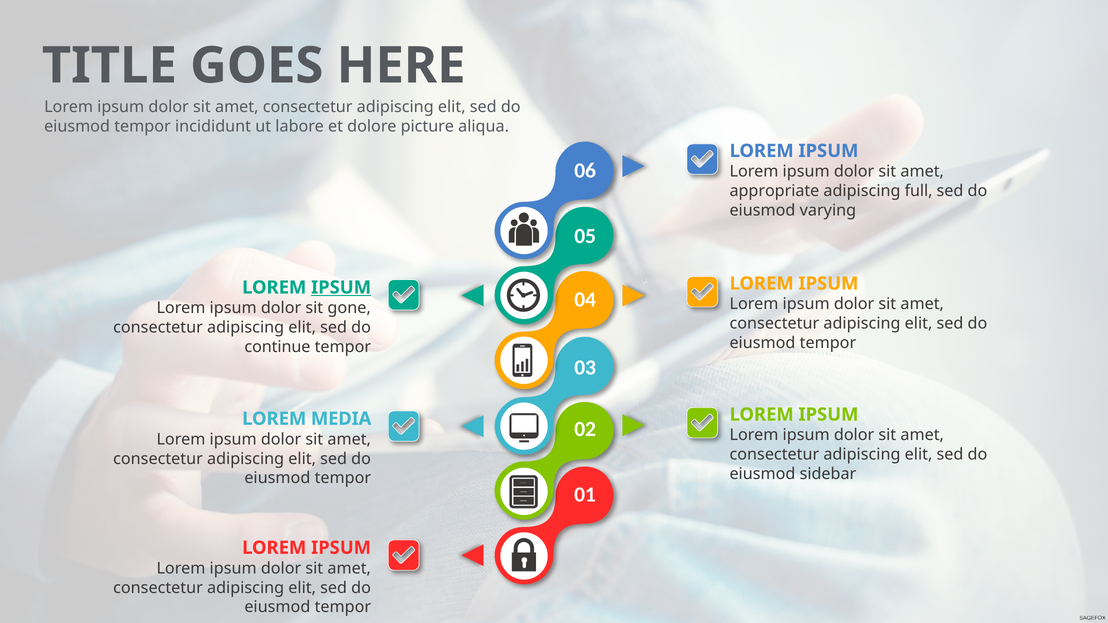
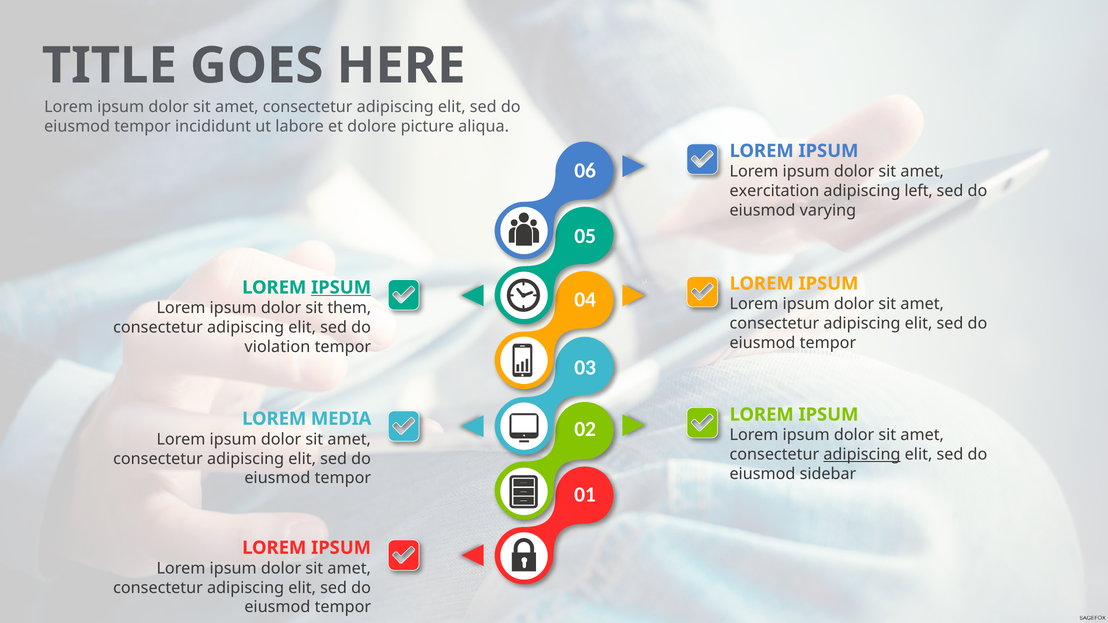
appropriate: appropriate -> exercitation (774, 191)
full: full -> left (919, 191)
gone: gone -> them (349, 308)
continue: continue -> violation (277, 347)
adipiscing underline: none -> present (862, 455)
